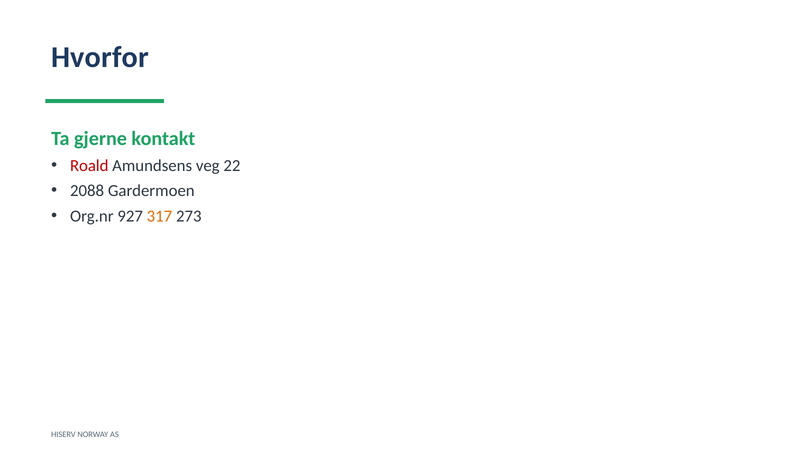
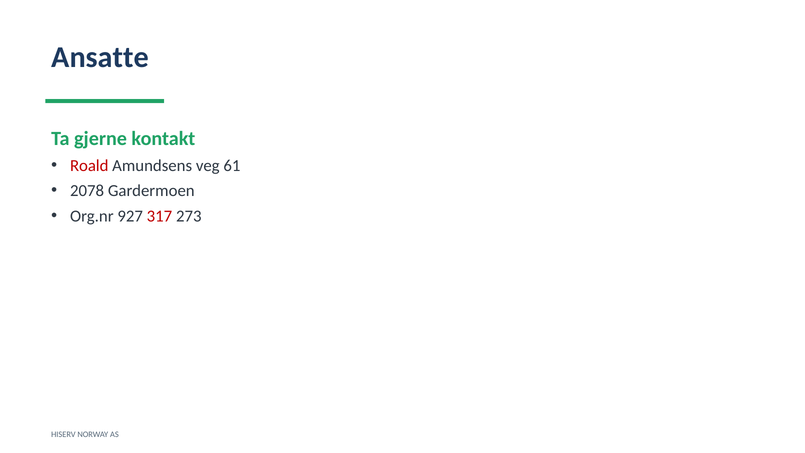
Hvorfor: Hvorfor -> Ansatte (100, 57)
22: 22 -> 61 (232, 166)
2088: 2088 -> 2078 (87, 191)
317 colour: orange -> red (159, 216)
